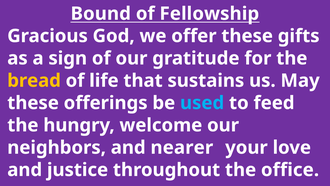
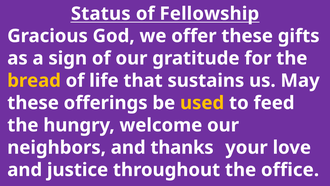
Bound: Bound -> Status (101, 14)
used colour: light blue -> yellow (202, 103)
nearer: nearer -> thanks (182, 147)
